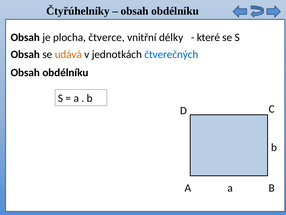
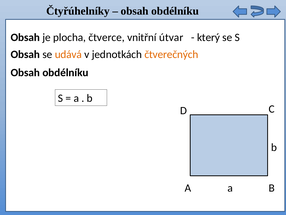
délky: délky -> útvar (171, 37)
které: které -> který (208, 37)
čtverečných colour: blue -> orange (171, 54)
